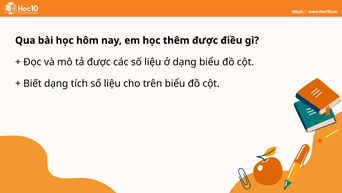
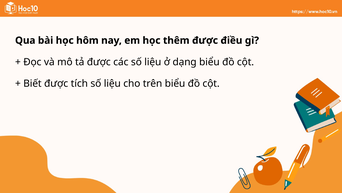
Biết dạng: dạng -> được (56, 83)
